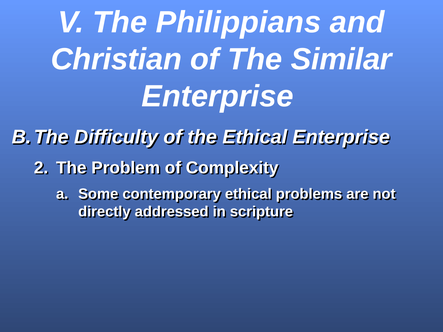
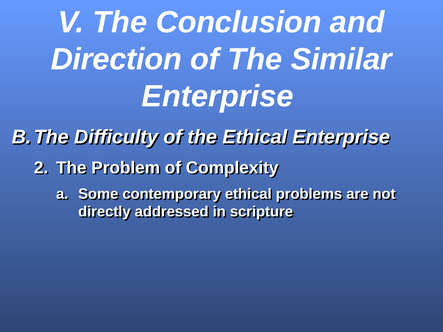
Philippians: Philippians -> Conclusion (239, 22)
Christian: Christian -> Direction (116, 59)
